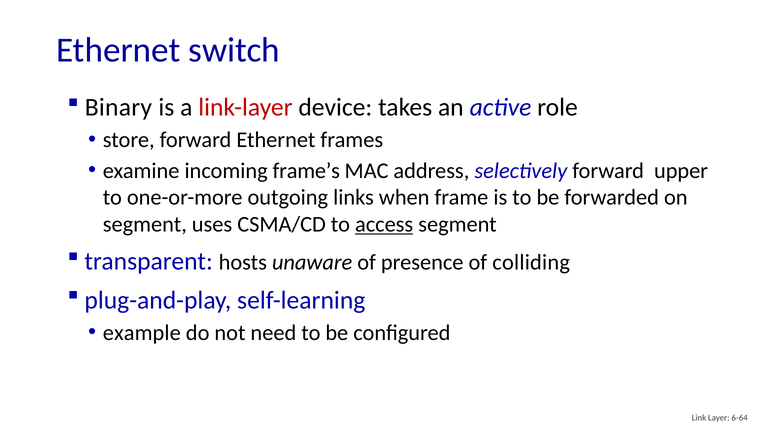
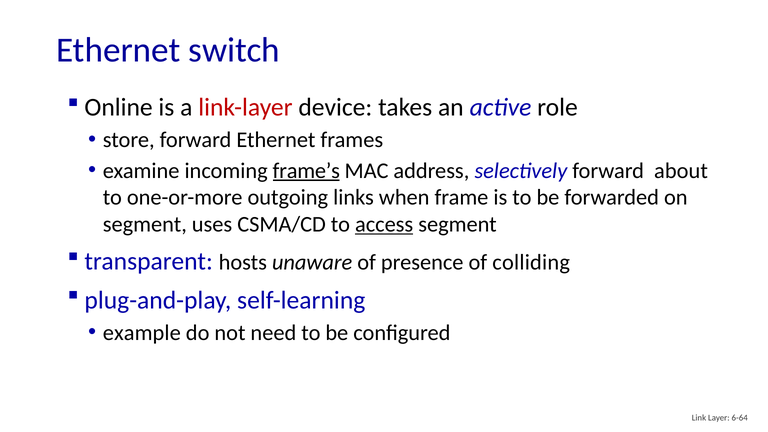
Binary: Binary -> Online (119, 107)
frame’s underline: none -> present (306, 171)
upper: upper -> about (681, 171)
